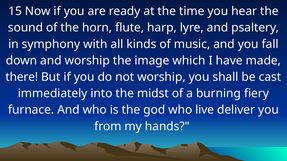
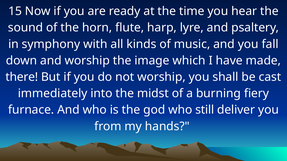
live: live -> still (205, 110)
